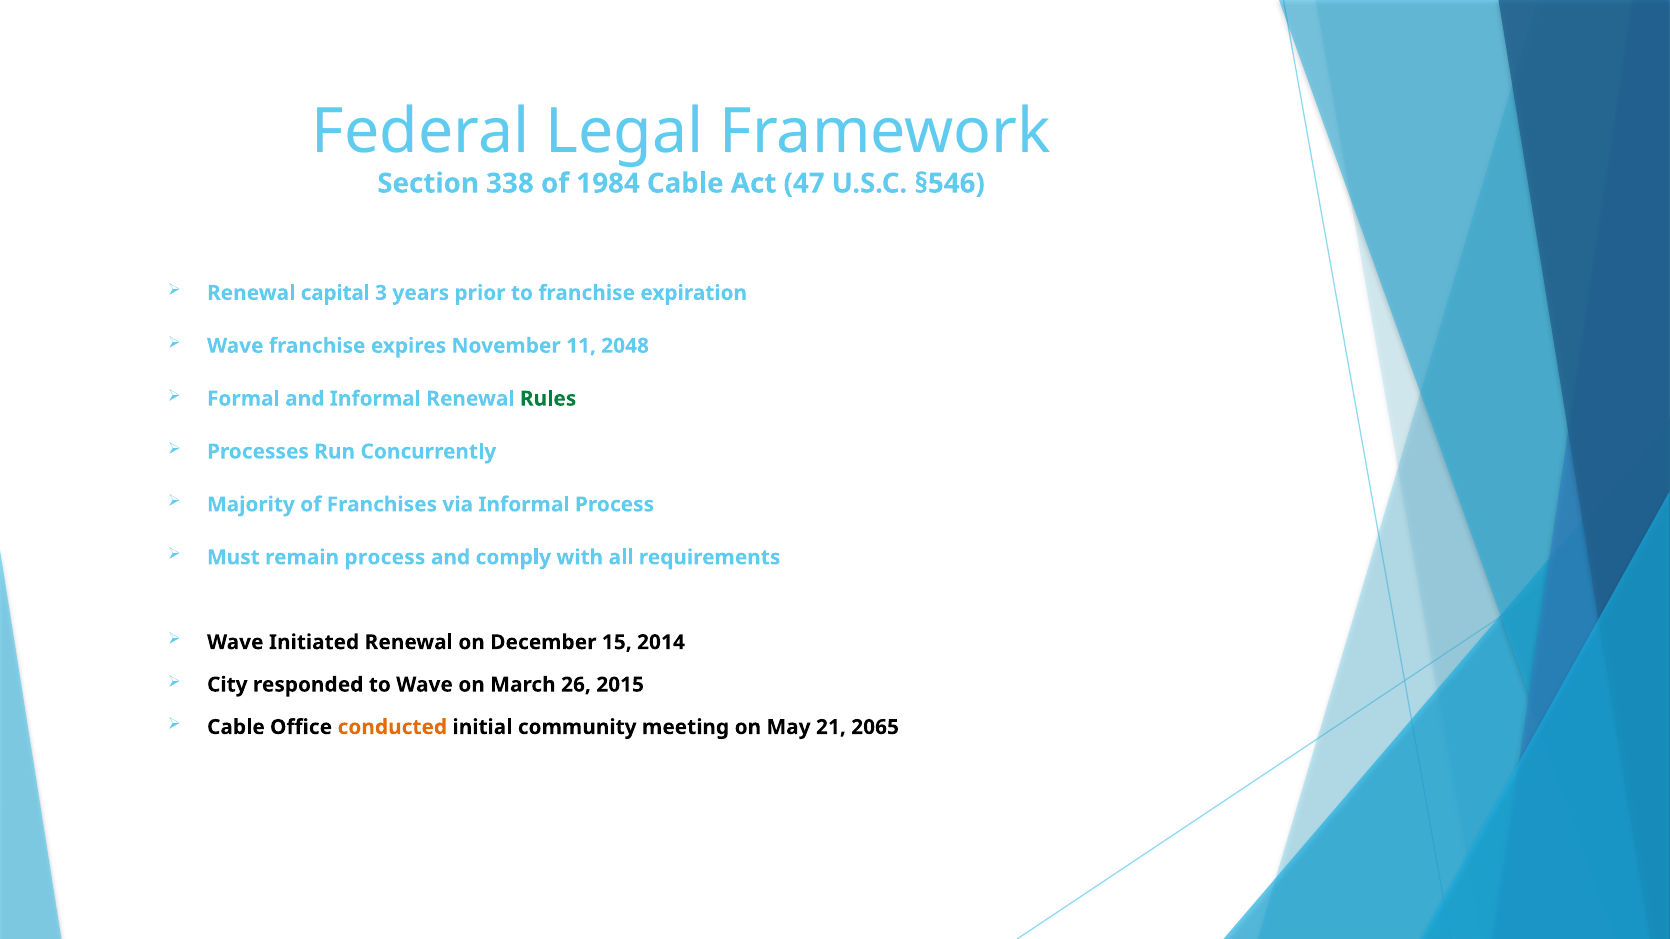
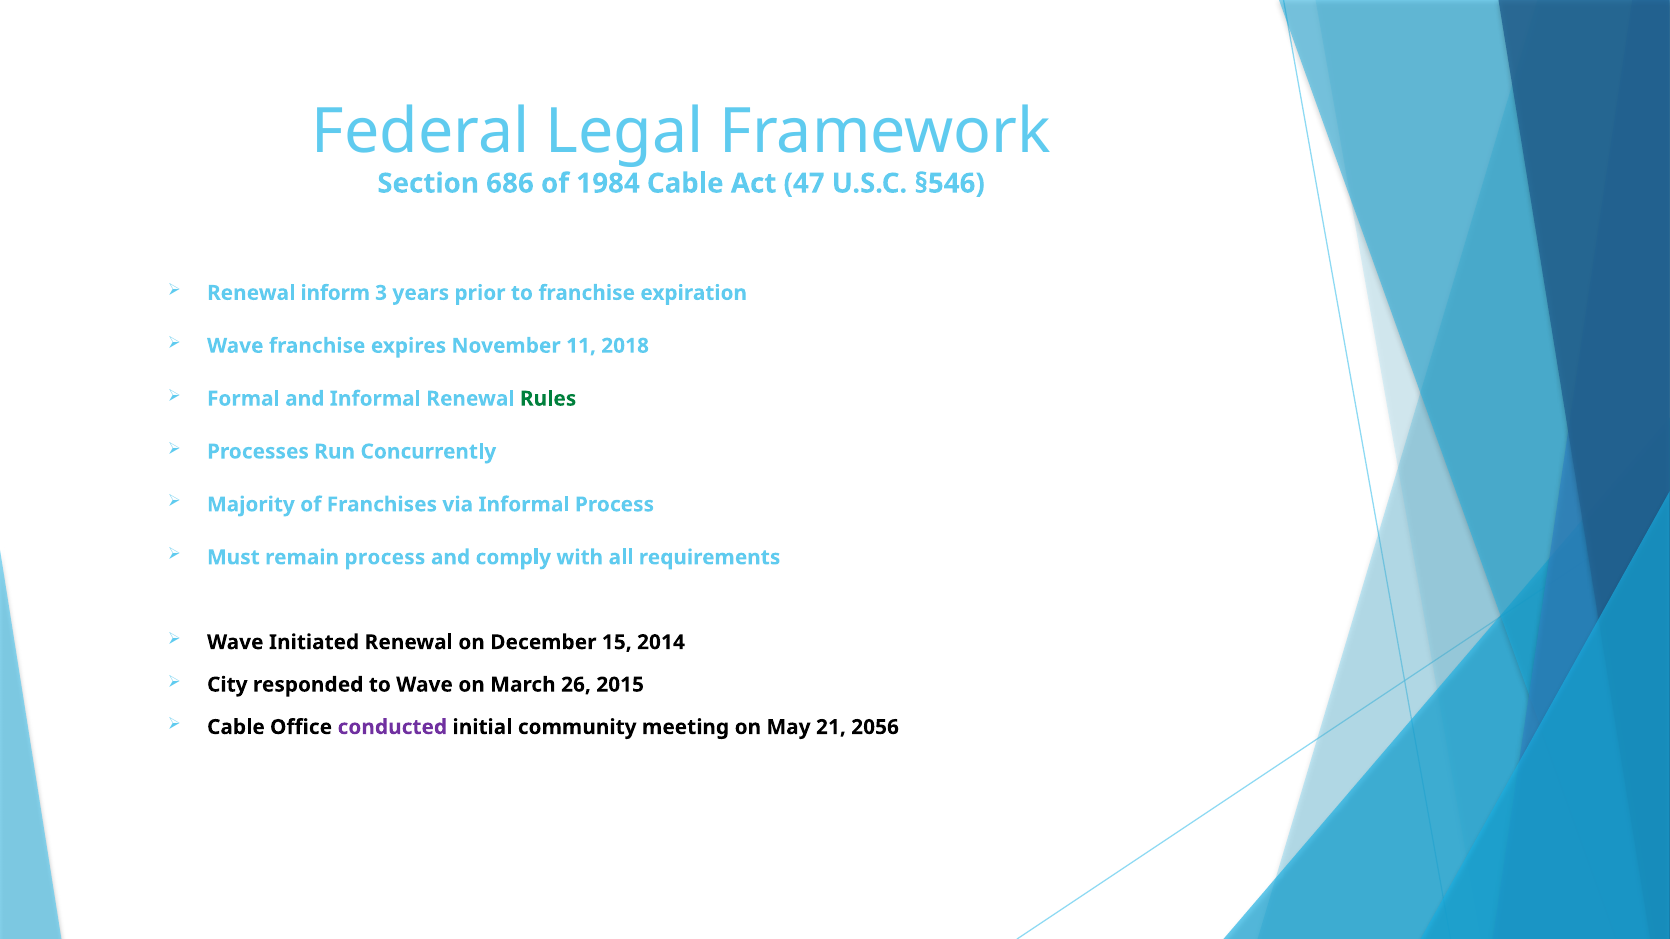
338: 338 -> 686 (510, 183)
capital: capital -> inform (335, 293)
2048: 2048 -> 2018 (625, 346)
conducted colour: orange -> purple (392, 727)
2065: 2065 -> 2056 (875, 727)
